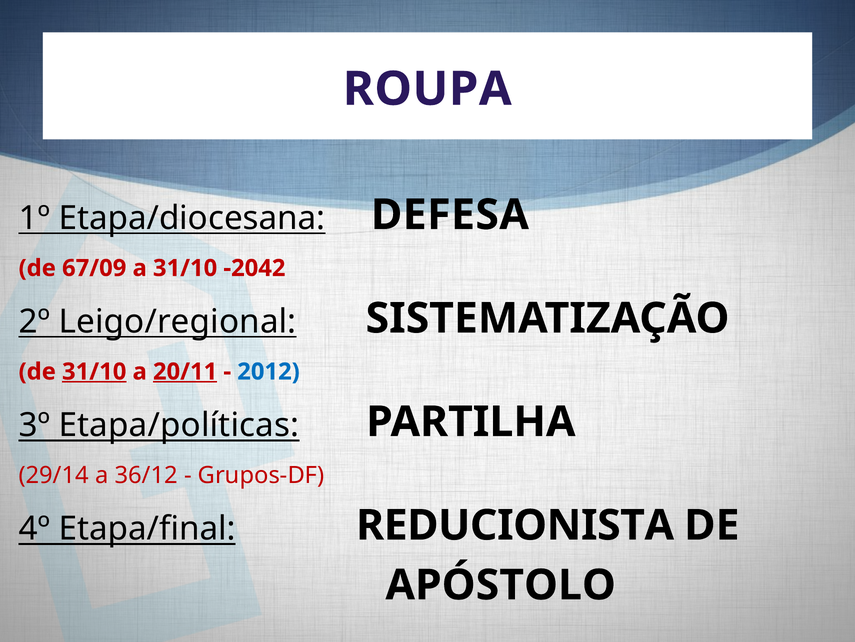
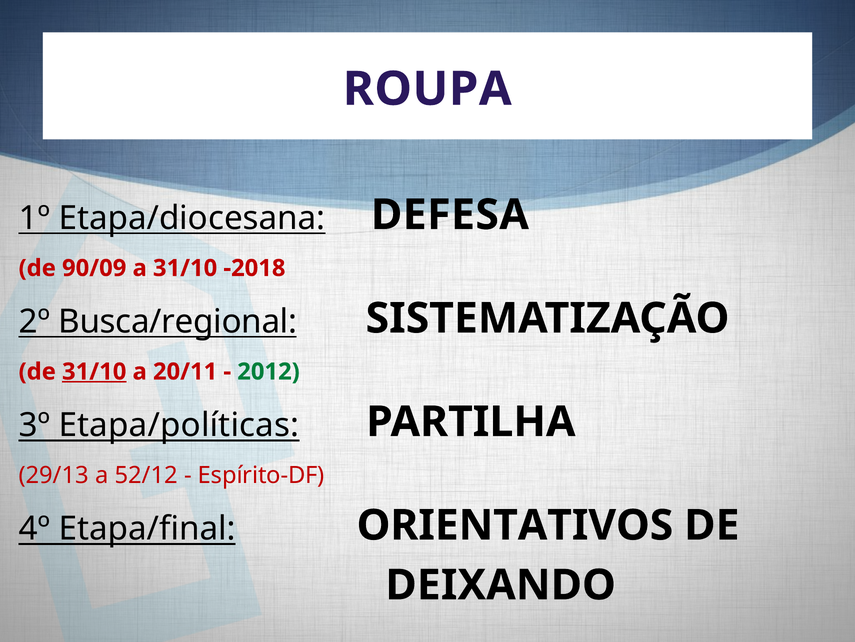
67/09: 67/09 -> 90/09 (94, 268)
-2042: -2042 -> -2018 (254, 268)
Leigo/regional: Leigo/regional -> Busca/regional (178, 321)
20/11 underline: present -> none (185, 371)
2012 colour: blue -> green (268, 371)
29/14: 29/14 -> 29/13 (54, 475)
36/12: 36/12 -> 52/12 (146, 475)
Grupos-DF: Grupos-DF -> Espírito-DF (261, 475)
REDUCIONISTA: REDUCIONISTA -> ORIENTATIVOS (515, 525)
APÓSTOLO: APÓSTOLO -> DEIXANDO (501, 585)
